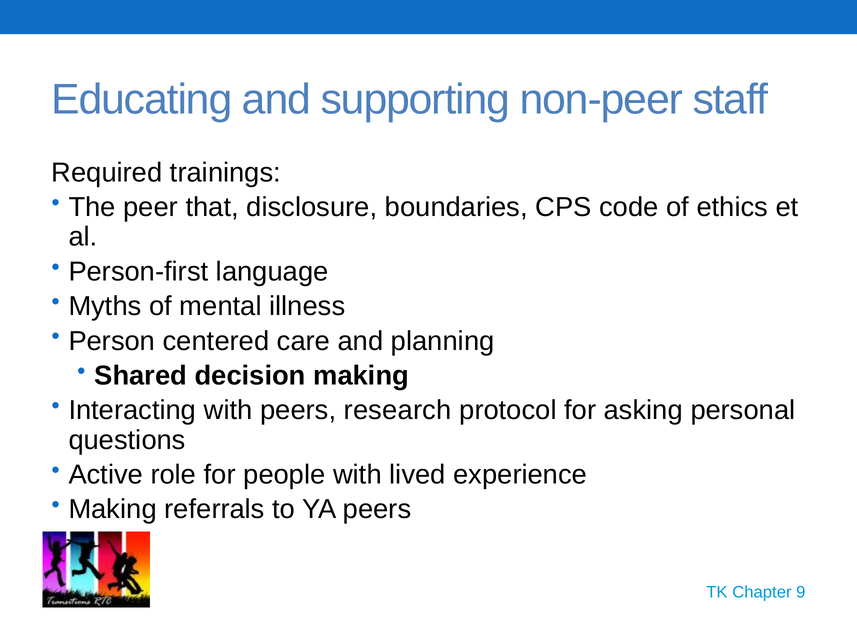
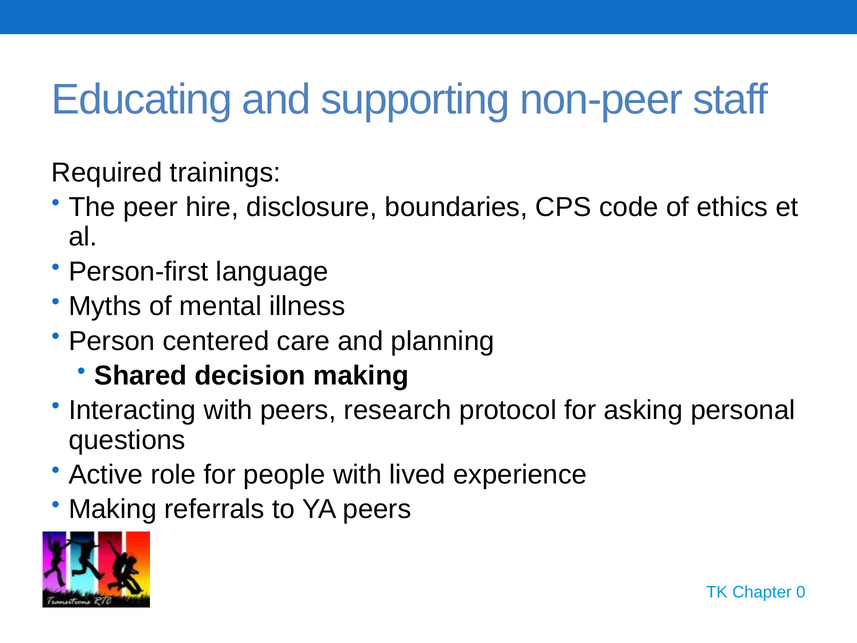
that: that -> hire (212, 207)
9: 9 -> 0 (801, 592)
